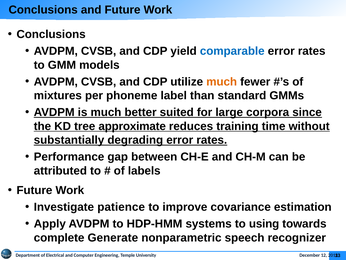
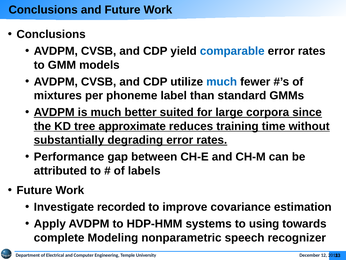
much colour: orange -> blue (222, 82)
patience: patience -> recorded (121, 207)
Generate: Generate -> Modeling (113, 237)
